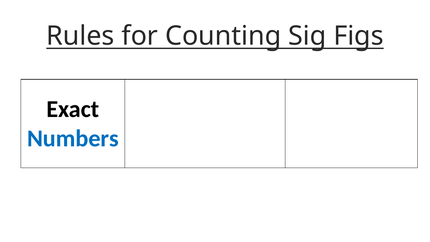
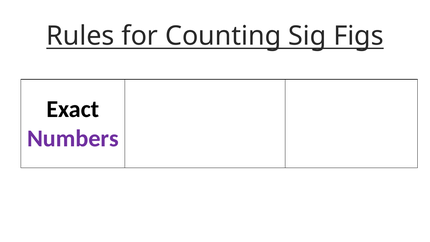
Numbers colour: blue -> purple (73, 139)
